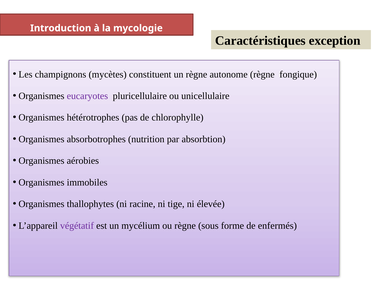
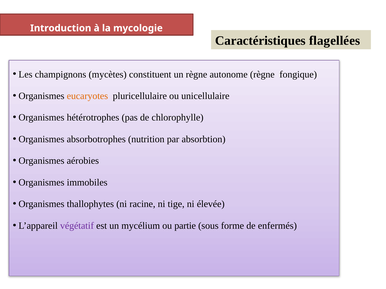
exception: exception -> flagellées (335, 41)
eucaryotes colour: purple -> orange (87, 96)
ou règne: règne -> partie (185, 226)
